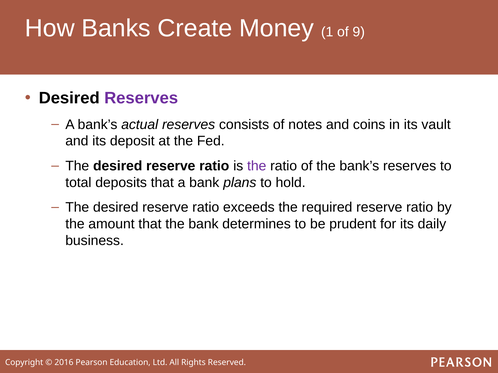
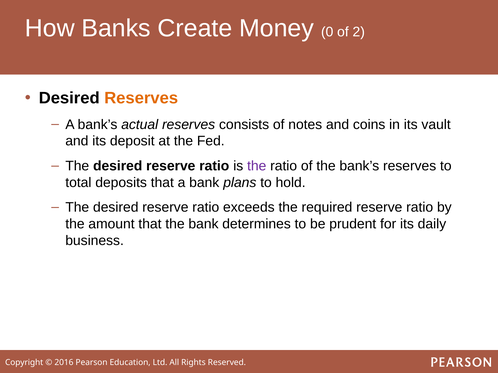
1: 1 -> 0 (327, 32)
9: 9 -> 2 (359, 32)
Reserves colour: purple -> orange (141, 98)
